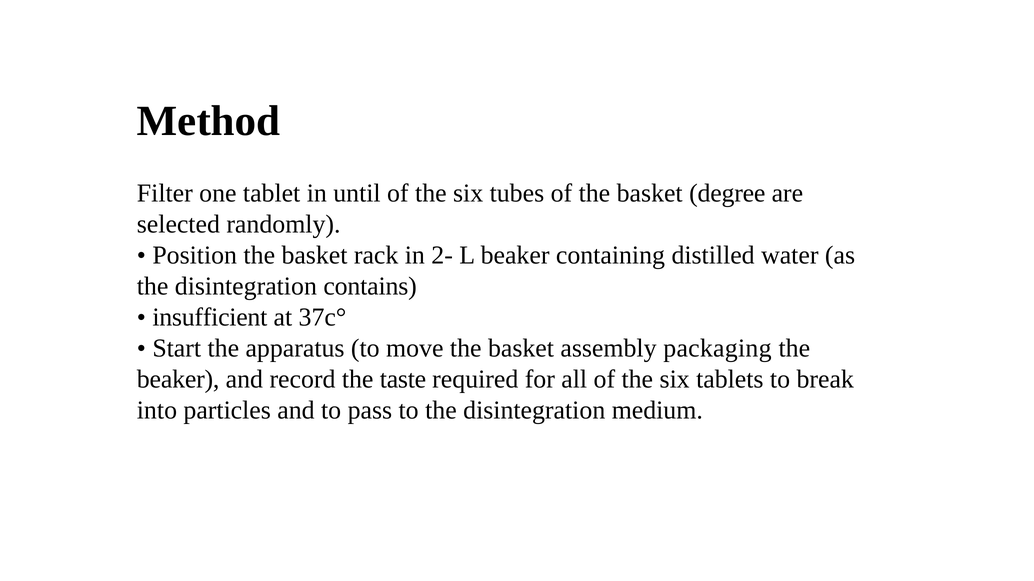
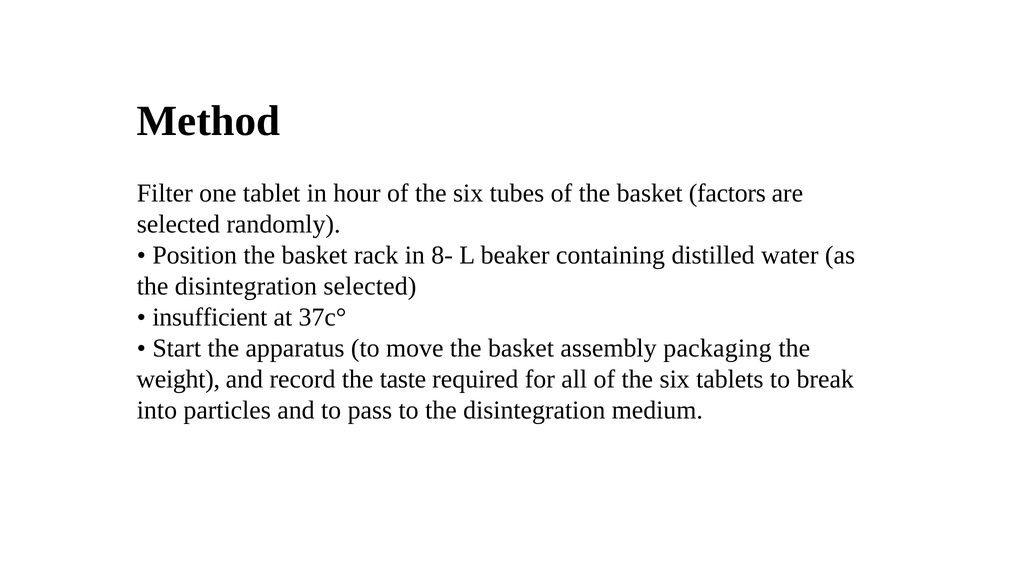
until: until -> hour (357, 193)
degree: degree -> factors (727, 193)
2-: 2- -> 8- (442, 255)
disintegration contains: contains -> selected (370, 286)
beaker: beaker -> weight (178, 379)
